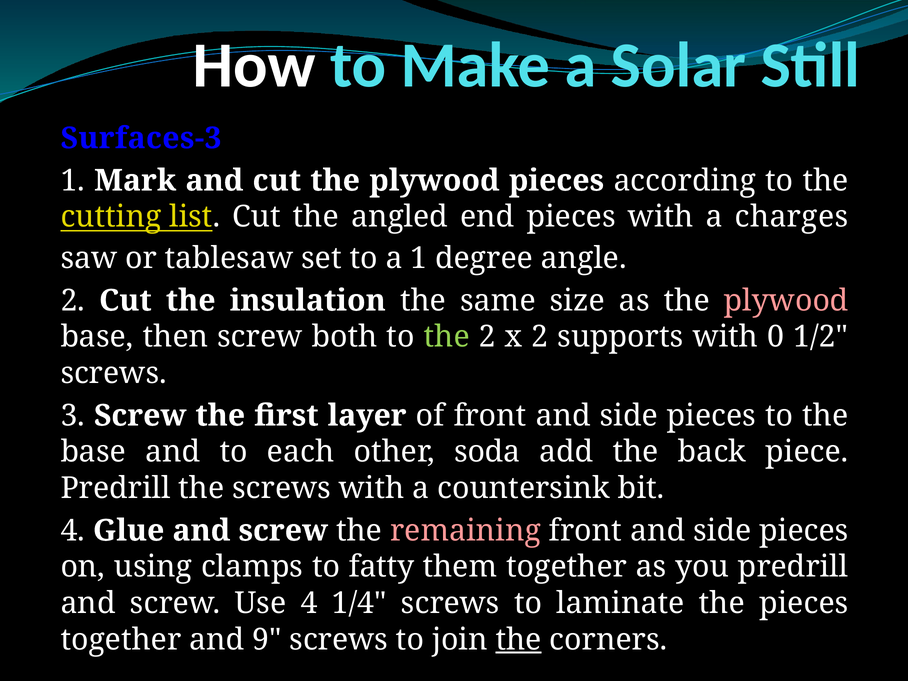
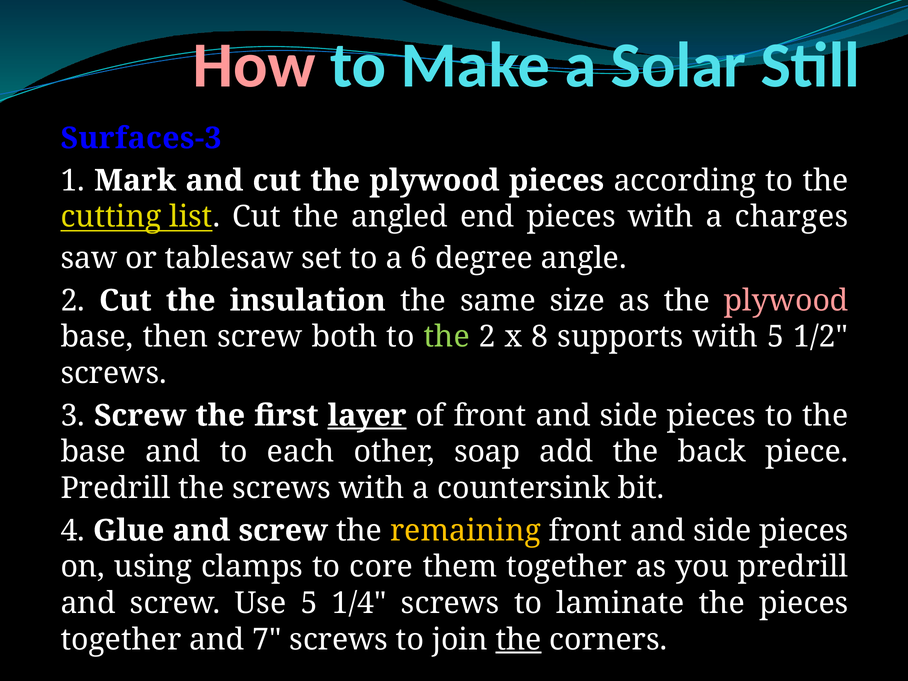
How colour: white -> pink (254, 66)
a 1: 1 -> 6 (419, 258)
x 2: 2 -> 8 (540, 337)
with 0: 0 -> 5 (776, 337)
layer underline: none -> present (367, 416)
soda: soda -> soap (487, 452)
remaining colour: pink -> yellow (466, 531)
fatty: fatty -> core (381, 567)
Use 4: 4 -> 5 (309, 603)
9: 9 -> 7 (267, 640)
